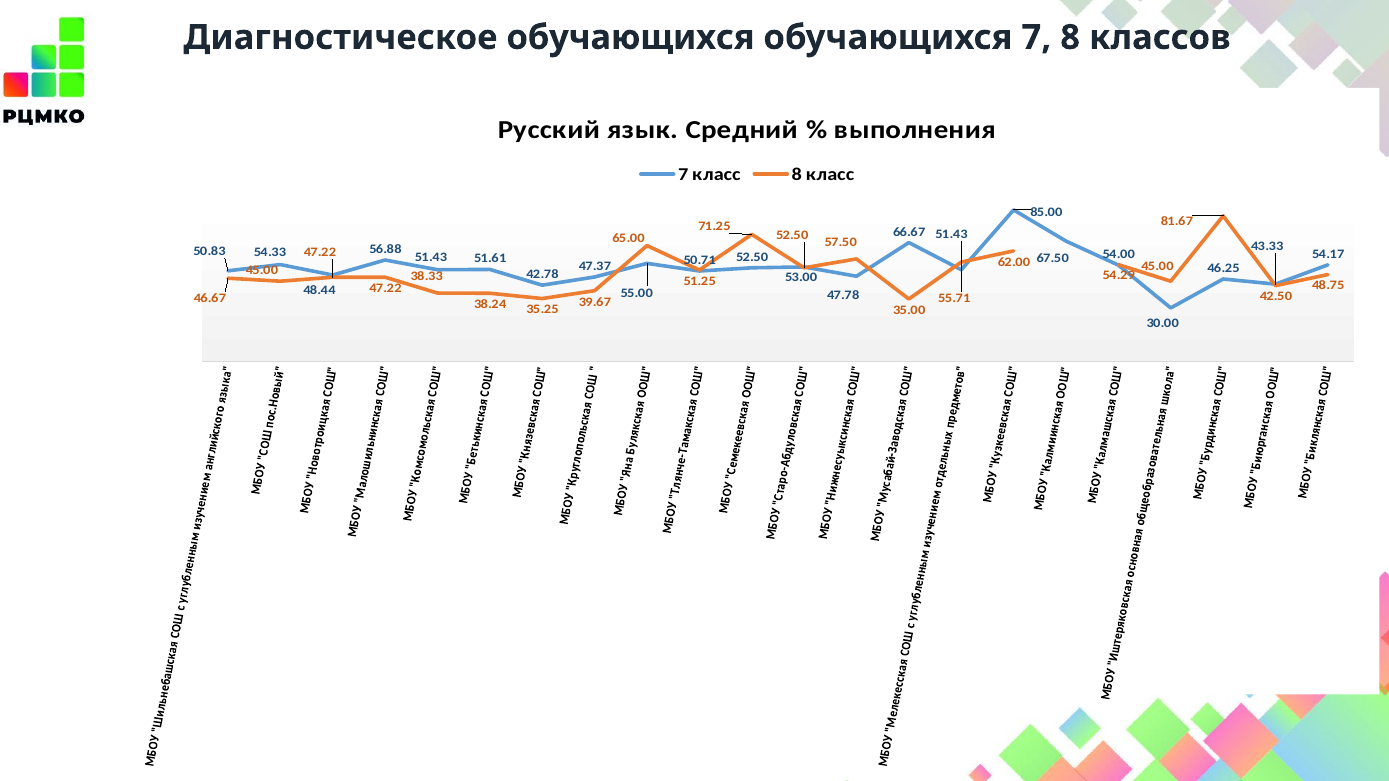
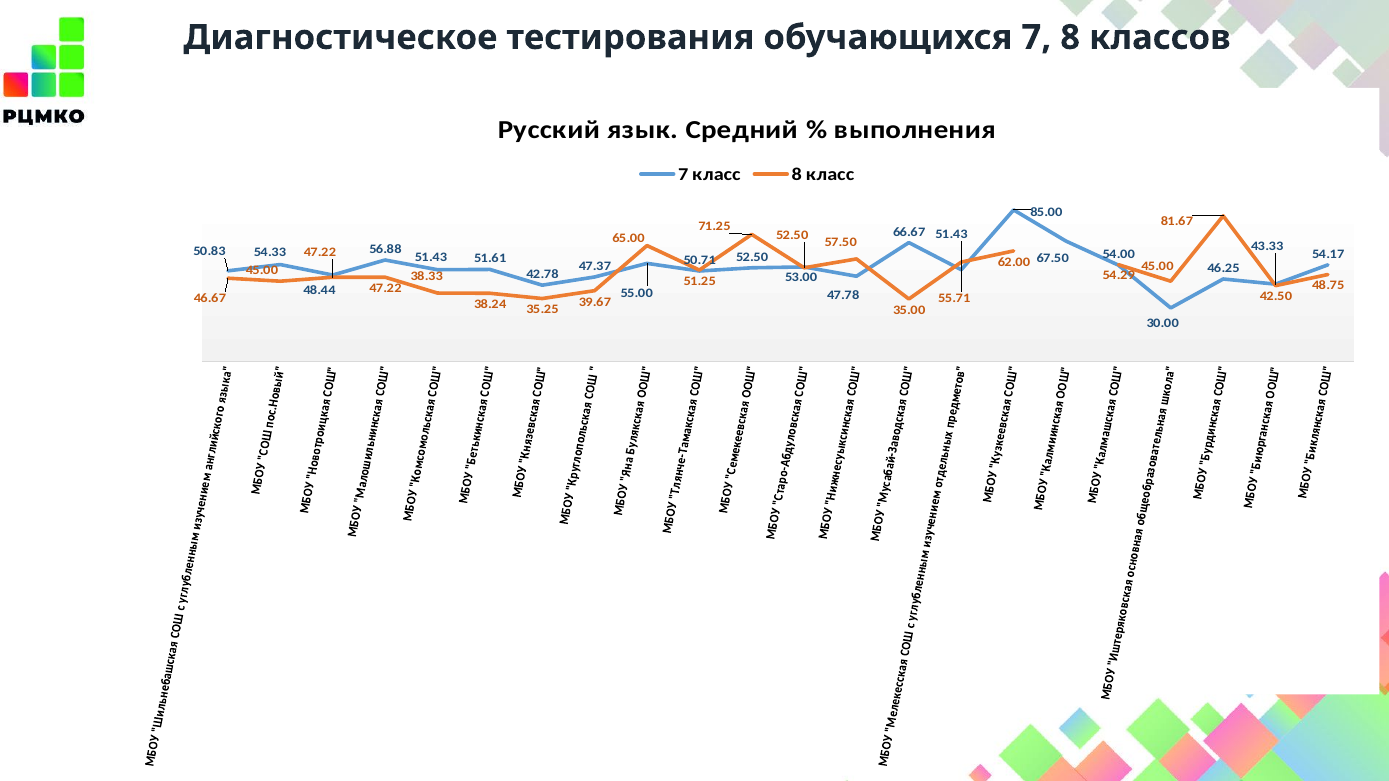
Диагностическое обучающихся: обучающихся -> тестирования (630, 38)
